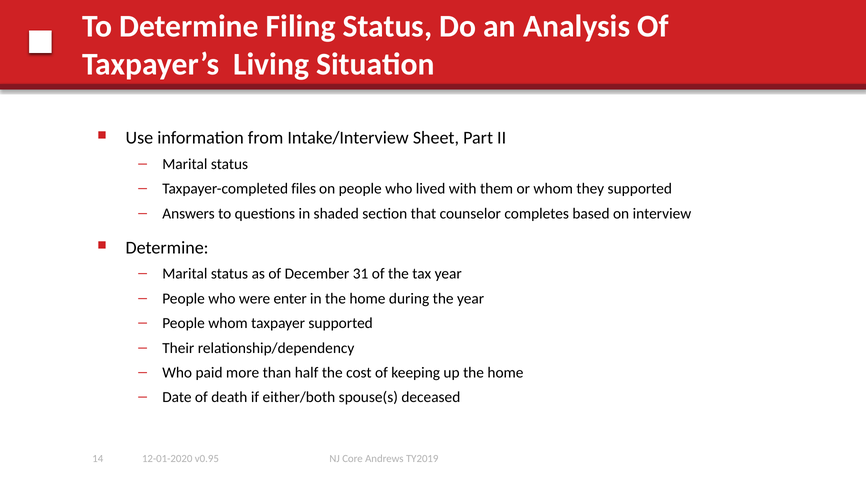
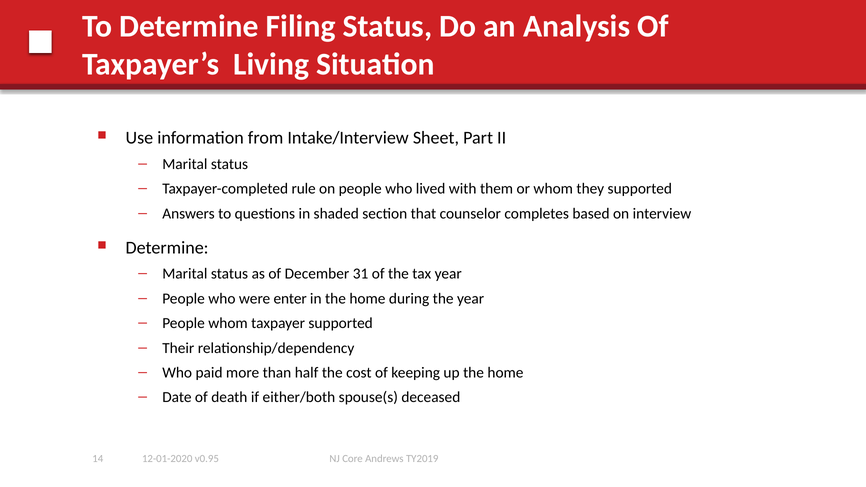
files: files -> rule (304, 189)
